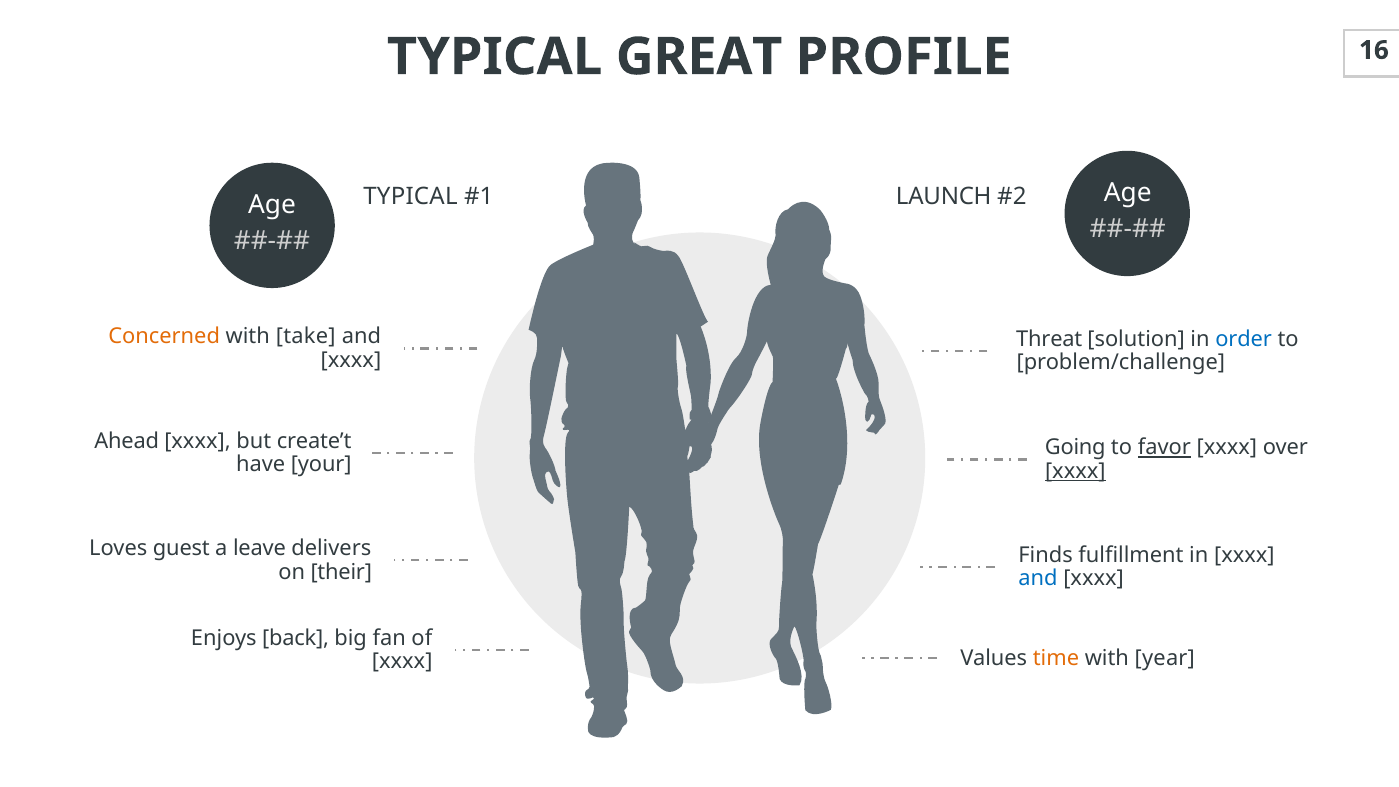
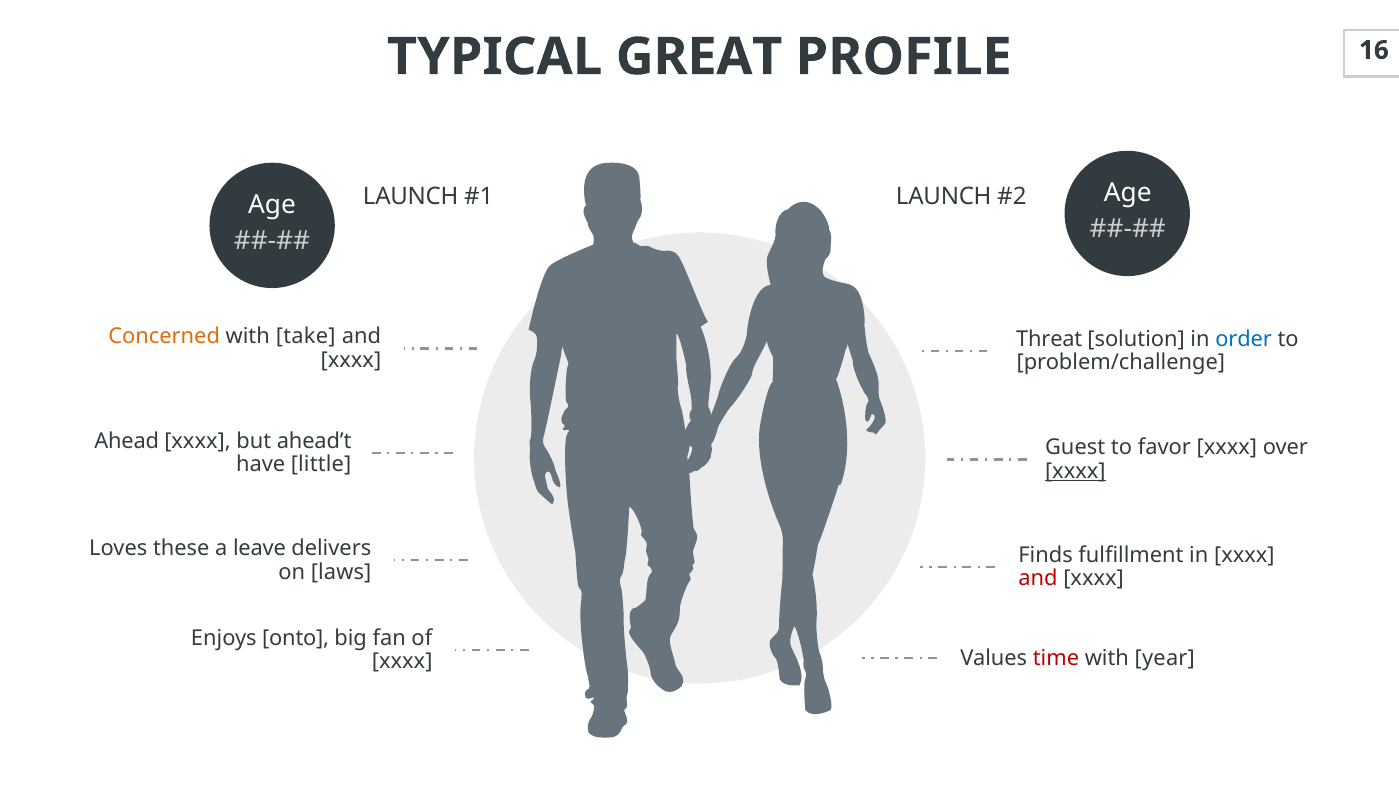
TYPICAL: TYPICAL -> LAUNCH (411, 196)
create’t: create’t -> ahead’t (314, 441)
Going: Going -> Guest (1075, 447)
favor underline: present -> none (1164, 447)
your: your -> little (321, 465)
guest: guest -> these (181, 548)
their: their -> laws (341, 572)
and colour: blue -> red (1038, 578)
back: back -> onto (296, 638)
time colour: orange -> red (1056, 658)
